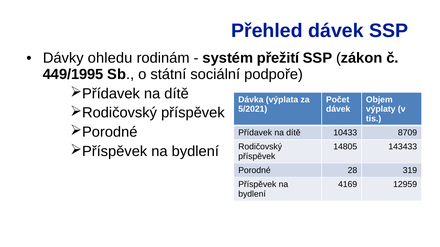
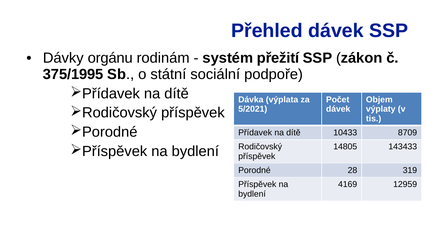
ohledu: ohledu -> orgánu (110, 58)
449/1995: 449/1995 -> 375/1995 (73, 74)
